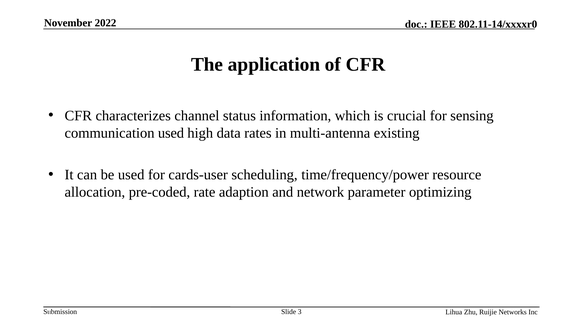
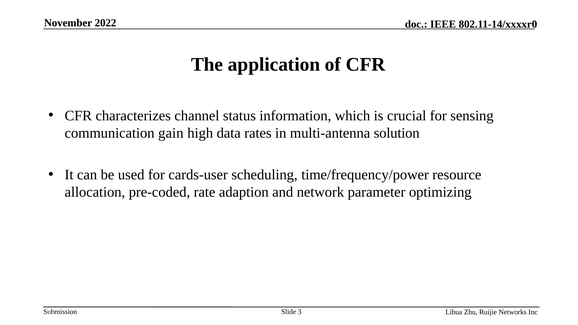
communication used: used -> gain (171, 133)
existing: existing -> solution (397, 133)
